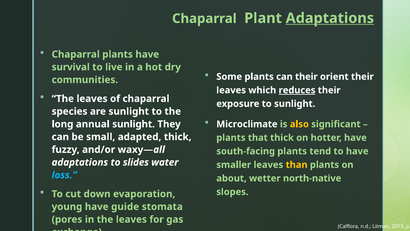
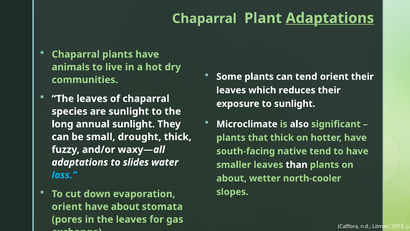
survival: survival -> animals (71, 67)
can their: their -> tend (306, 77)
reduces underline: present -> none (297, 90)
also colour: yellow -> white (299, 124)
adapted: adapted -> drought (140, 137)
south-facing plants: plants -> native (292, 151)
than colour: yellow -> white (297, 165)
north-native: north-native -> north-cooler (312, 178)
young: young -> orient (67, 206)
have guide: guide -> about (125, 206)
